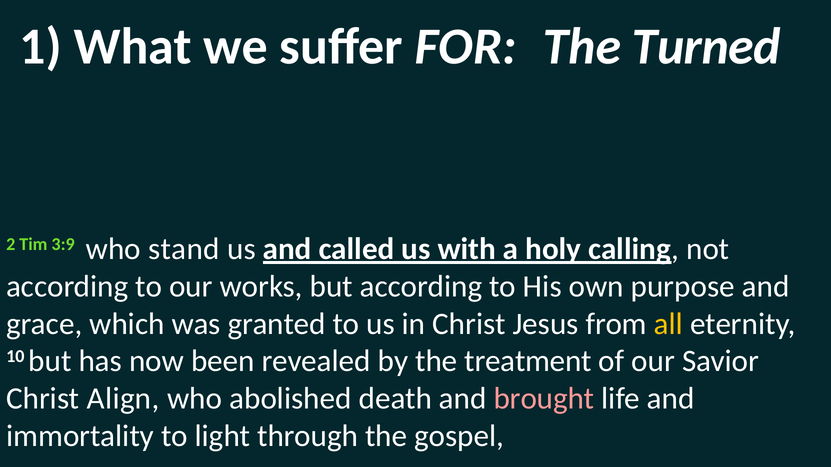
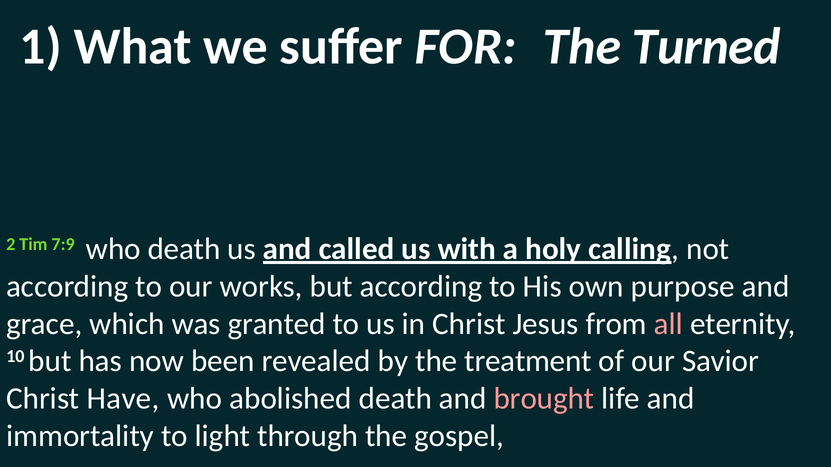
3:9: 3:9 -> 7:9 (63, 244)
who stand: stand -> death (184, 249)
all colour: yellow -> pink (668, 324)
Align: Align -> Have (123, 399)
